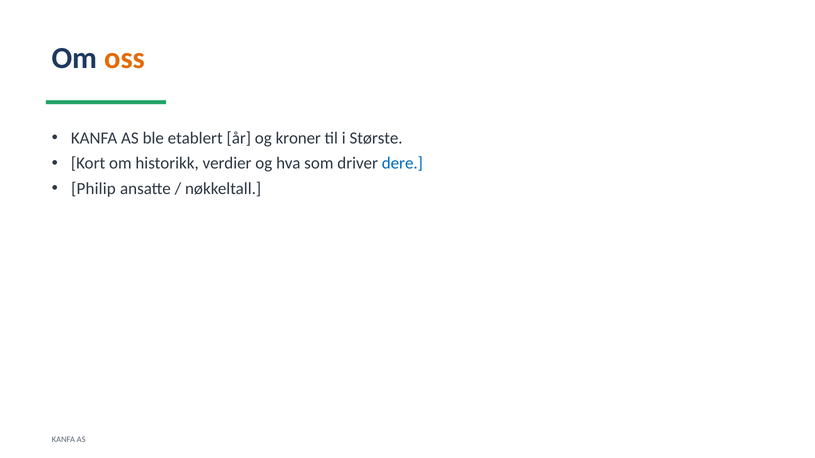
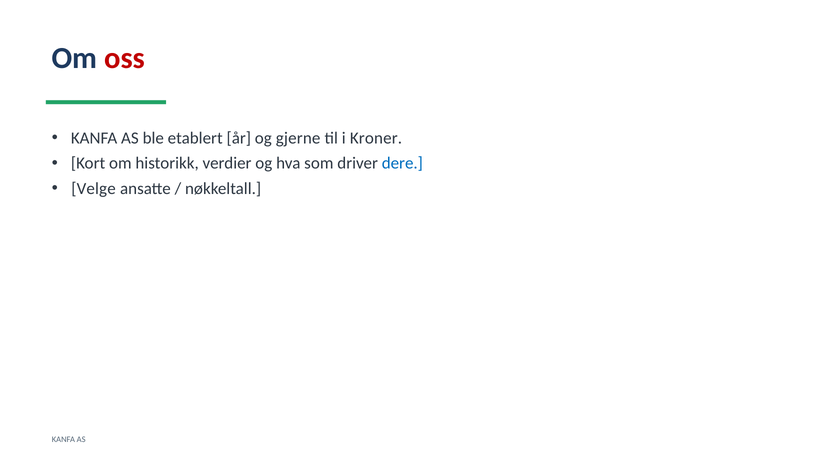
oss colour: orange -> red (125, 58)
kroner: kroner -> gjerne (298, 138)
Største: Største -> Kroner (376, 138)
Philip: Philip -> Velge (93, 189)
